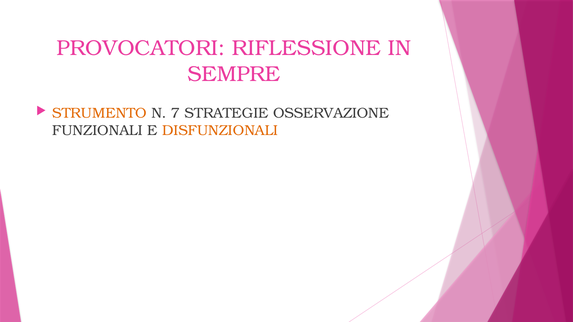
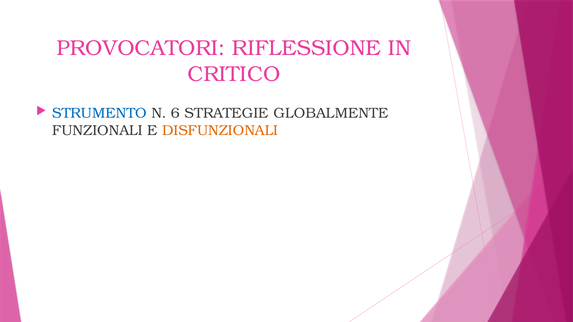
SEMPRE: SEMPRE -> CRITICO (234, 74)
STRUMENTO colour: orange -> blue (100, 113)
7: 7 -> 6 (175, 113)
OSSERVAZIONE: OSSERVAZIONE -> GLOBALMENTE (331, 113)
